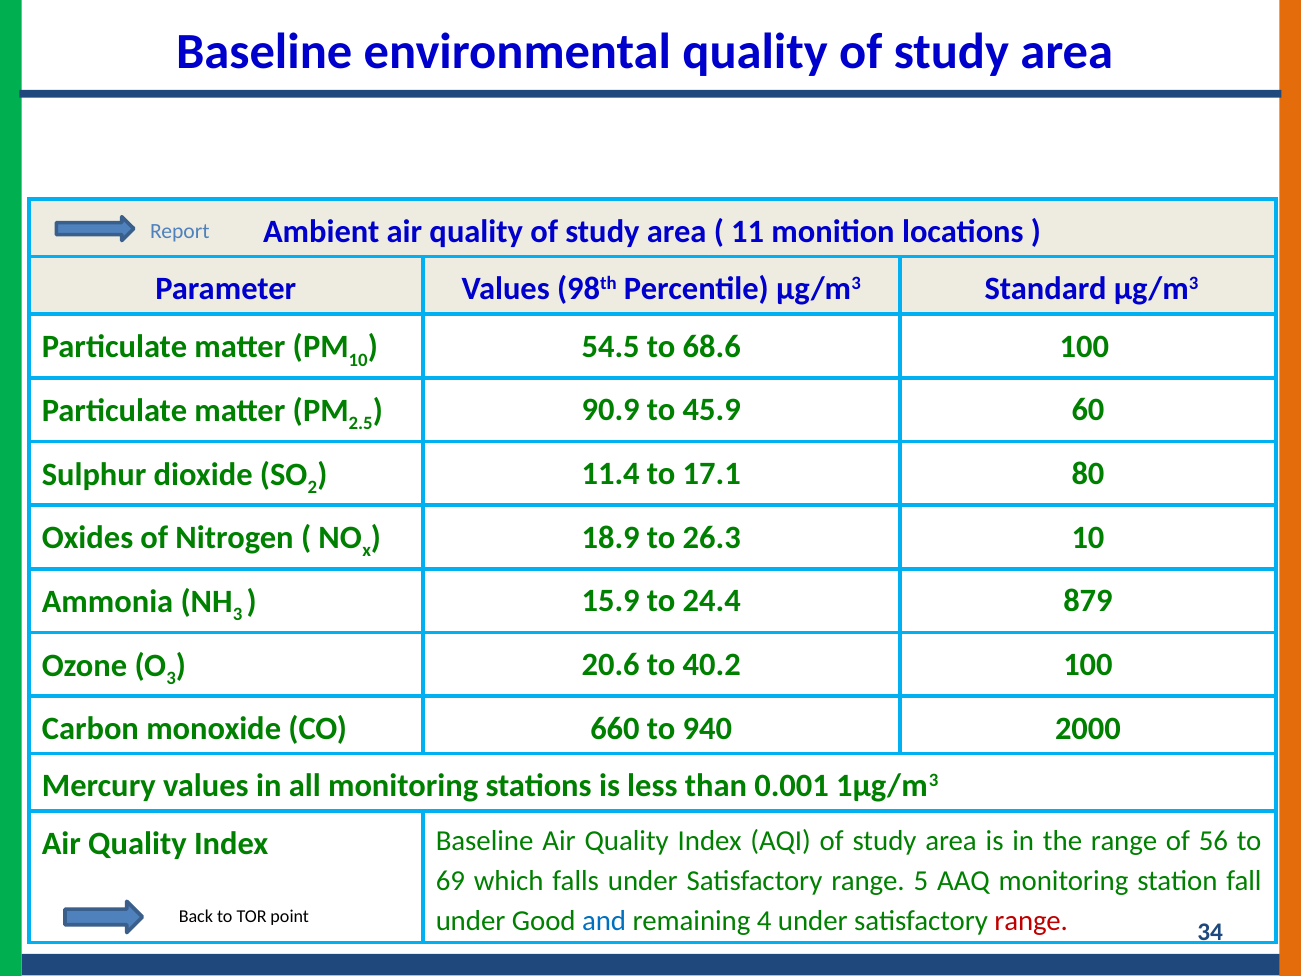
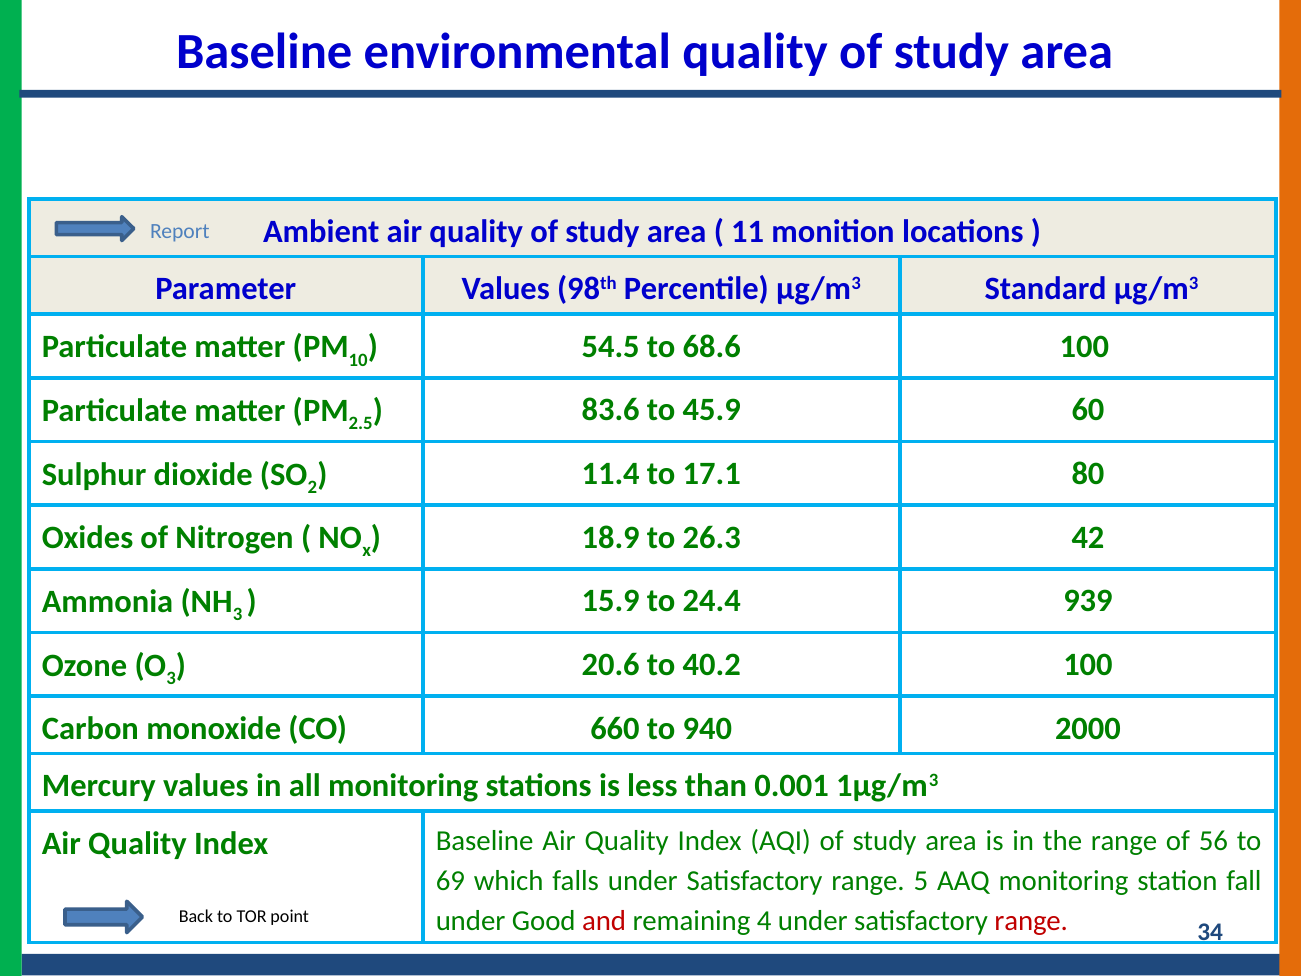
90.9: 90.9 -> 83.6 (611, 410)
26.3 10: 10 -> 42 (1088, 537)
879: 879 -> 939 (1088, 601)
and colour: blue -> red (604, 921)
